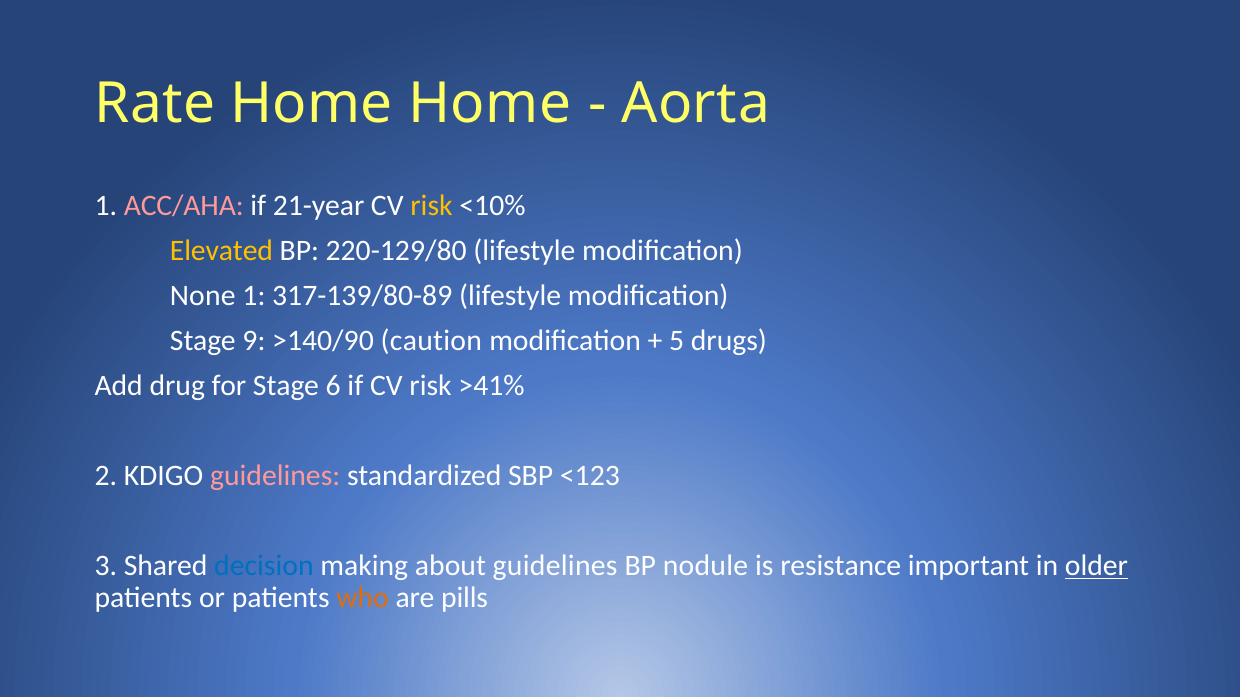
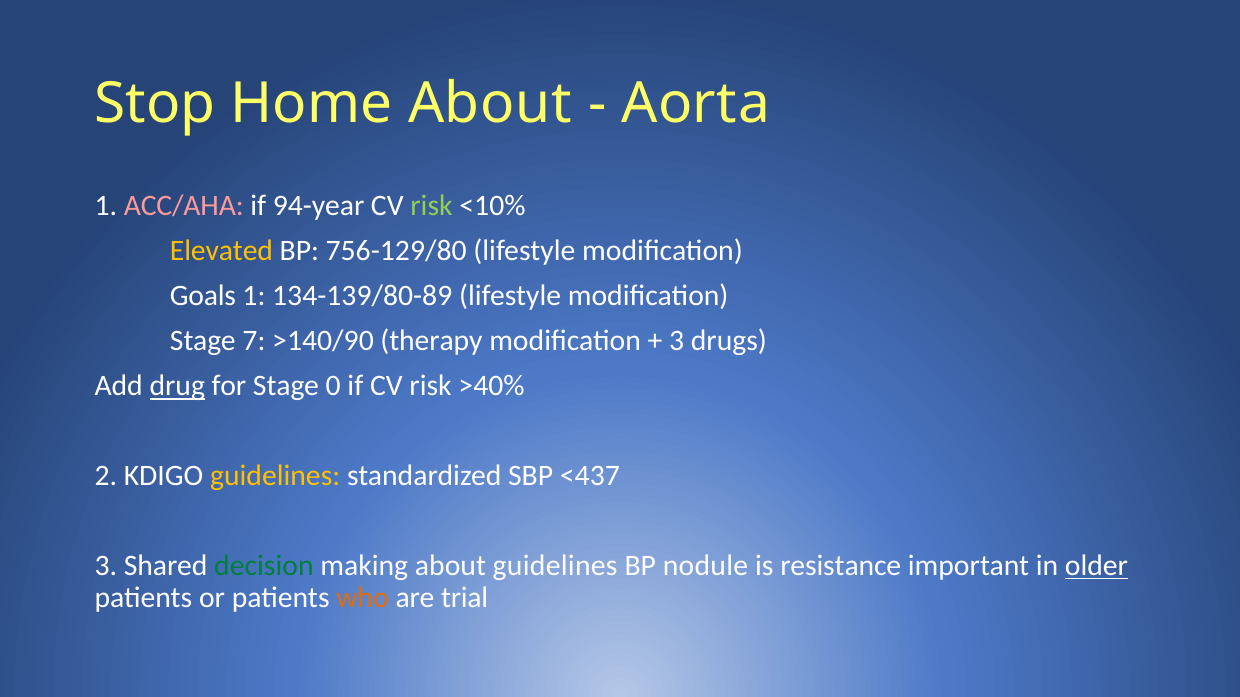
Rate: Rate -> Stop (155, 104)
Home Home: Home -> About (490, 104)
21-year: 21-year -> 94-year (319, 206)
risk colour: yellow -> light green (432, 206)
220-129/80: 220-129/80 -> 756-129/80 (396, 251)
None: None -> Goals (203, 296)
317-139/80-89: 317-139/80-89 -> 134-139/80-89 (362, 296)
9: 9 -> 7 (254, 341)
caution: caution -> therapy (432, 341)
5: 5 -> 3 (677, 341)
drug underline: none -> present (177, 386)
6: 6 -> 0 (333, 386)
>41%: >41% -> >40% (491, 386)
guidelines colour: pink -> yellow (275, 476)
<123: <123 -> <437 (590, 476)
decision colour: blue -> green (264, 566)
pills: pills -> trial (465, 598)
